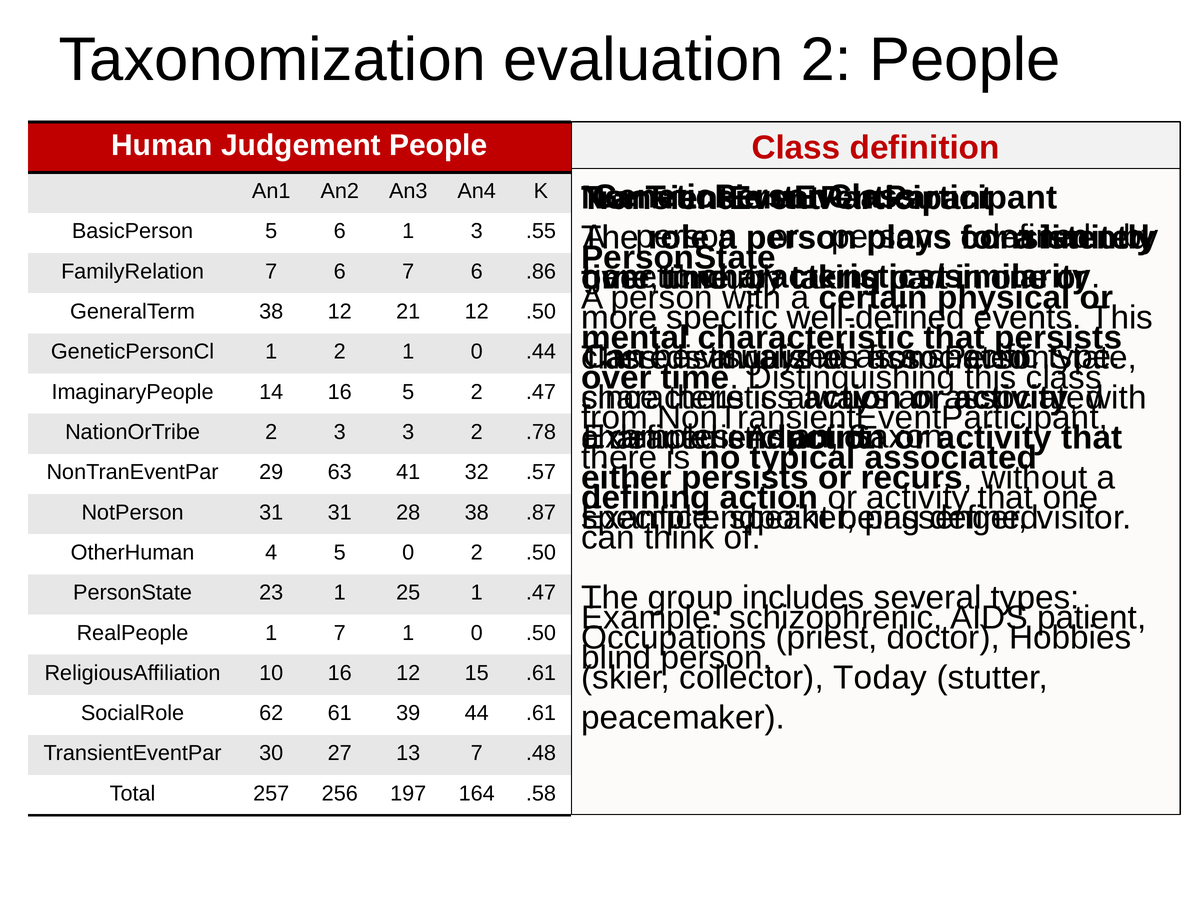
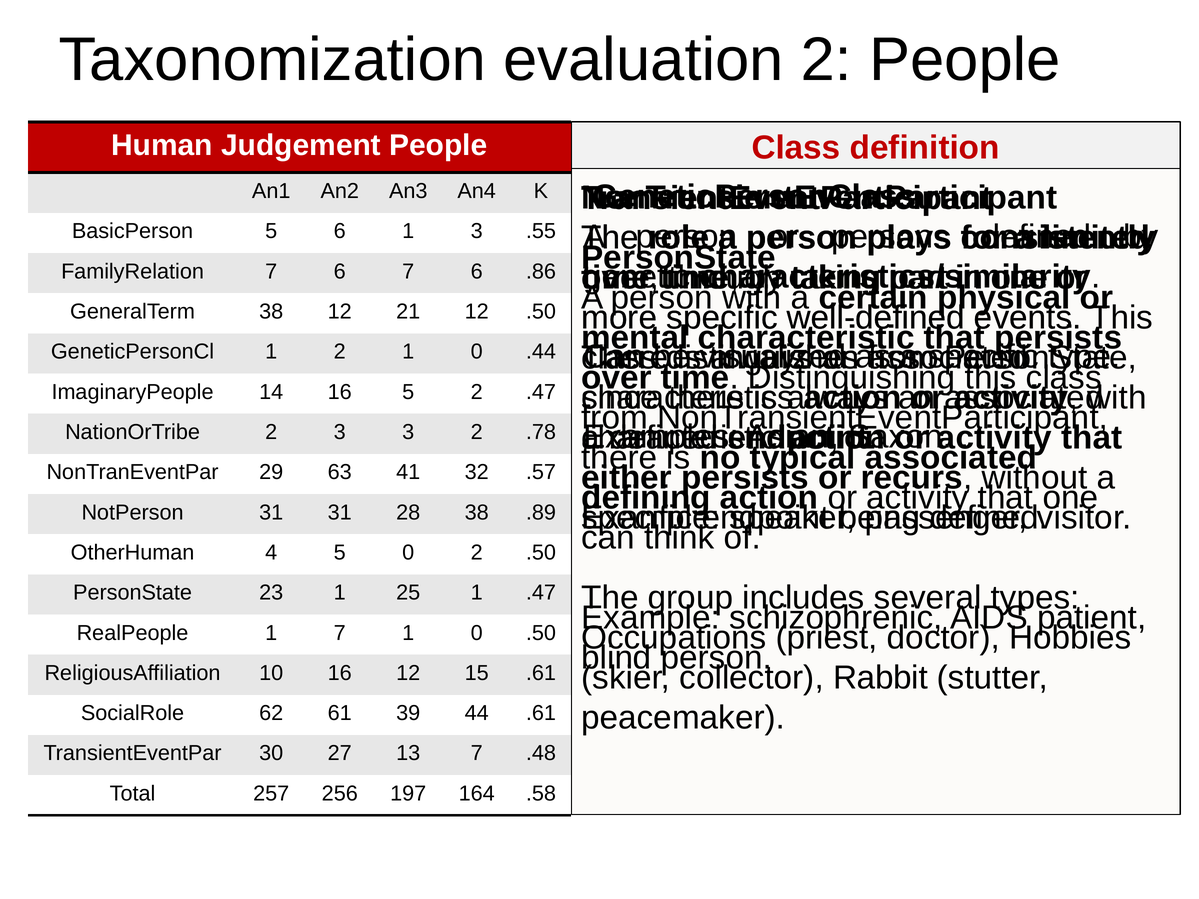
.87: .87 -> .89 (541, 513)
Today: Today -> Rabbit (880, 678)
